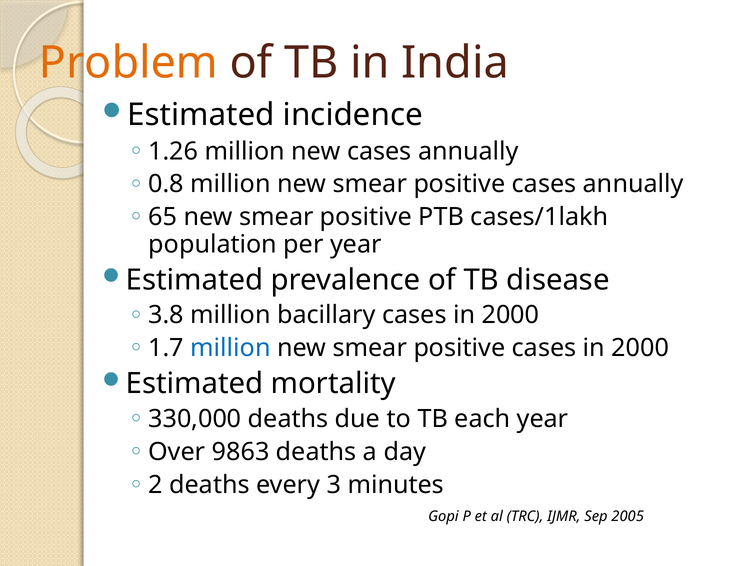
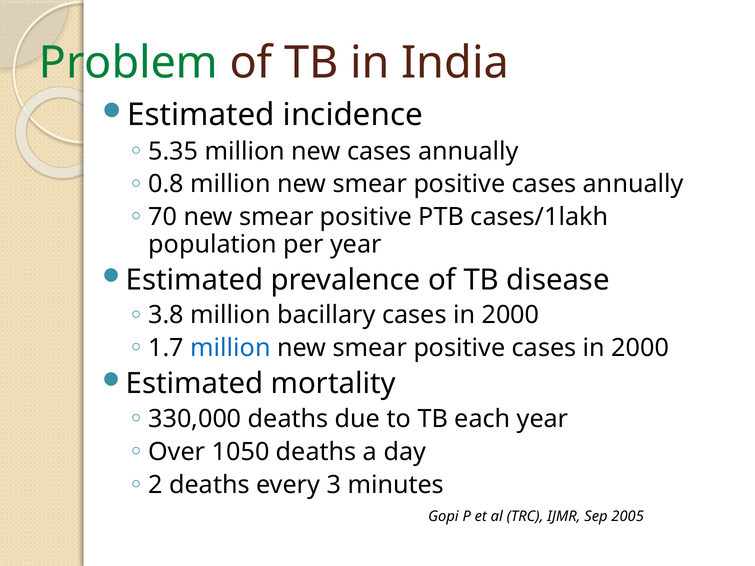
Problem colour: orange -> green (128, 63)
1.26: 1.26 -> 5.35 (173, 151)
65: 65 -> 70 (163, 217)
9863: 9863 -> 1050 (241, 452)
